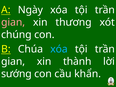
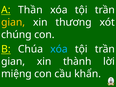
Ngày: Ngày -> Thần (30, 10)
gian colour: pink -> yellow (13, 22)
sướng: sướng -> miệng (16, 74)
